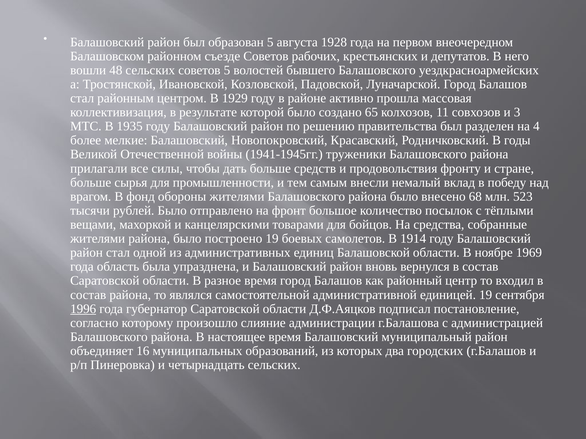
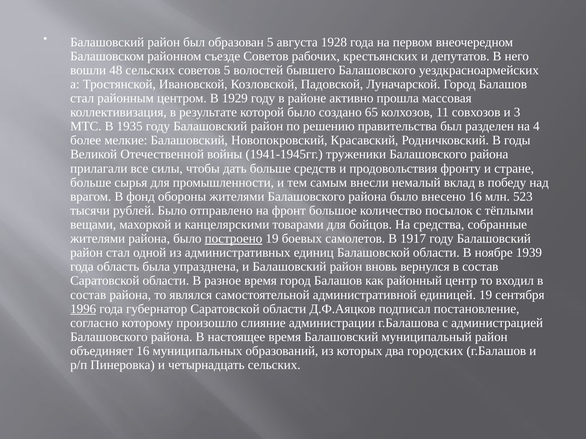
внесено 68: 68 -> 16 (475, 197)
построено underline: none -> present (234, 239)
1914: 1914 -> 1917 (413, 239)
1969: 1969 -> 1939 (529, 253)
